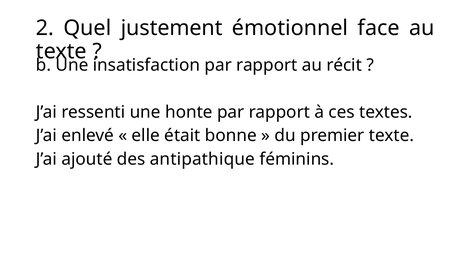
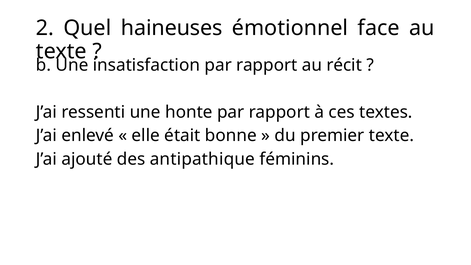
justement: justement -> haineuses (172, 28)
